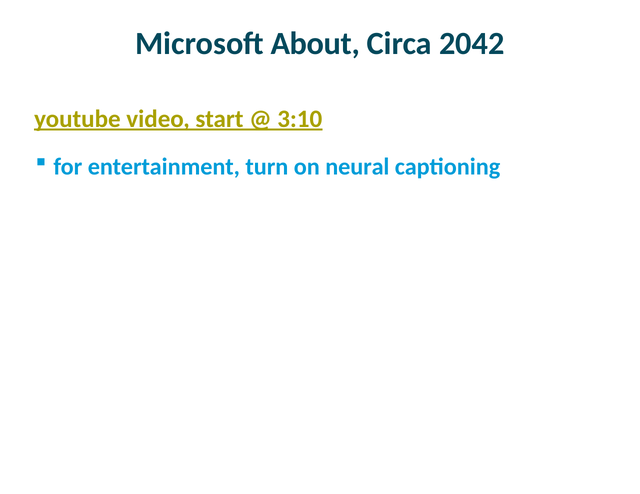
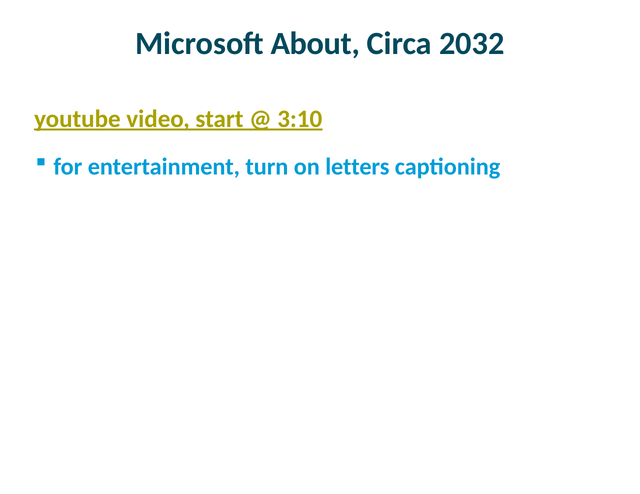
2042: 2042 -> 2032 (472, 43)
neural: neural -> letters (357, 167)
